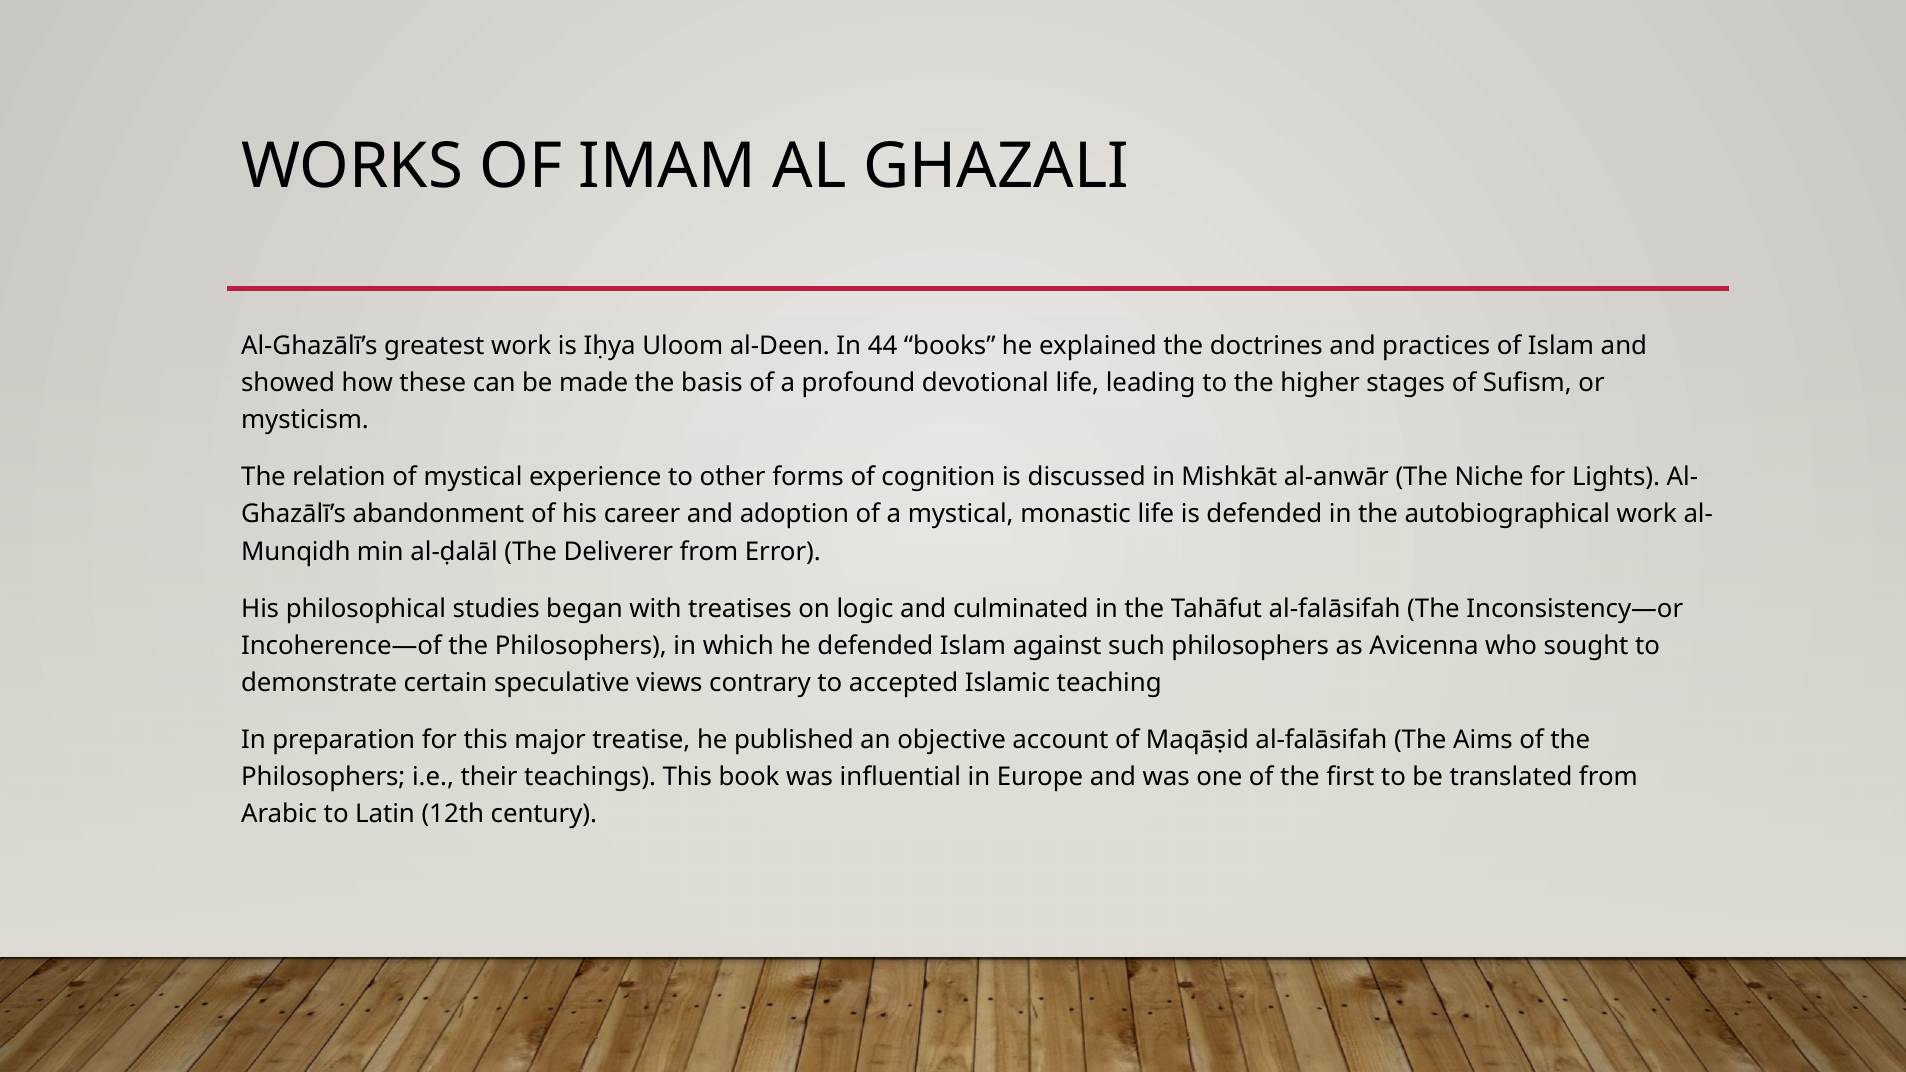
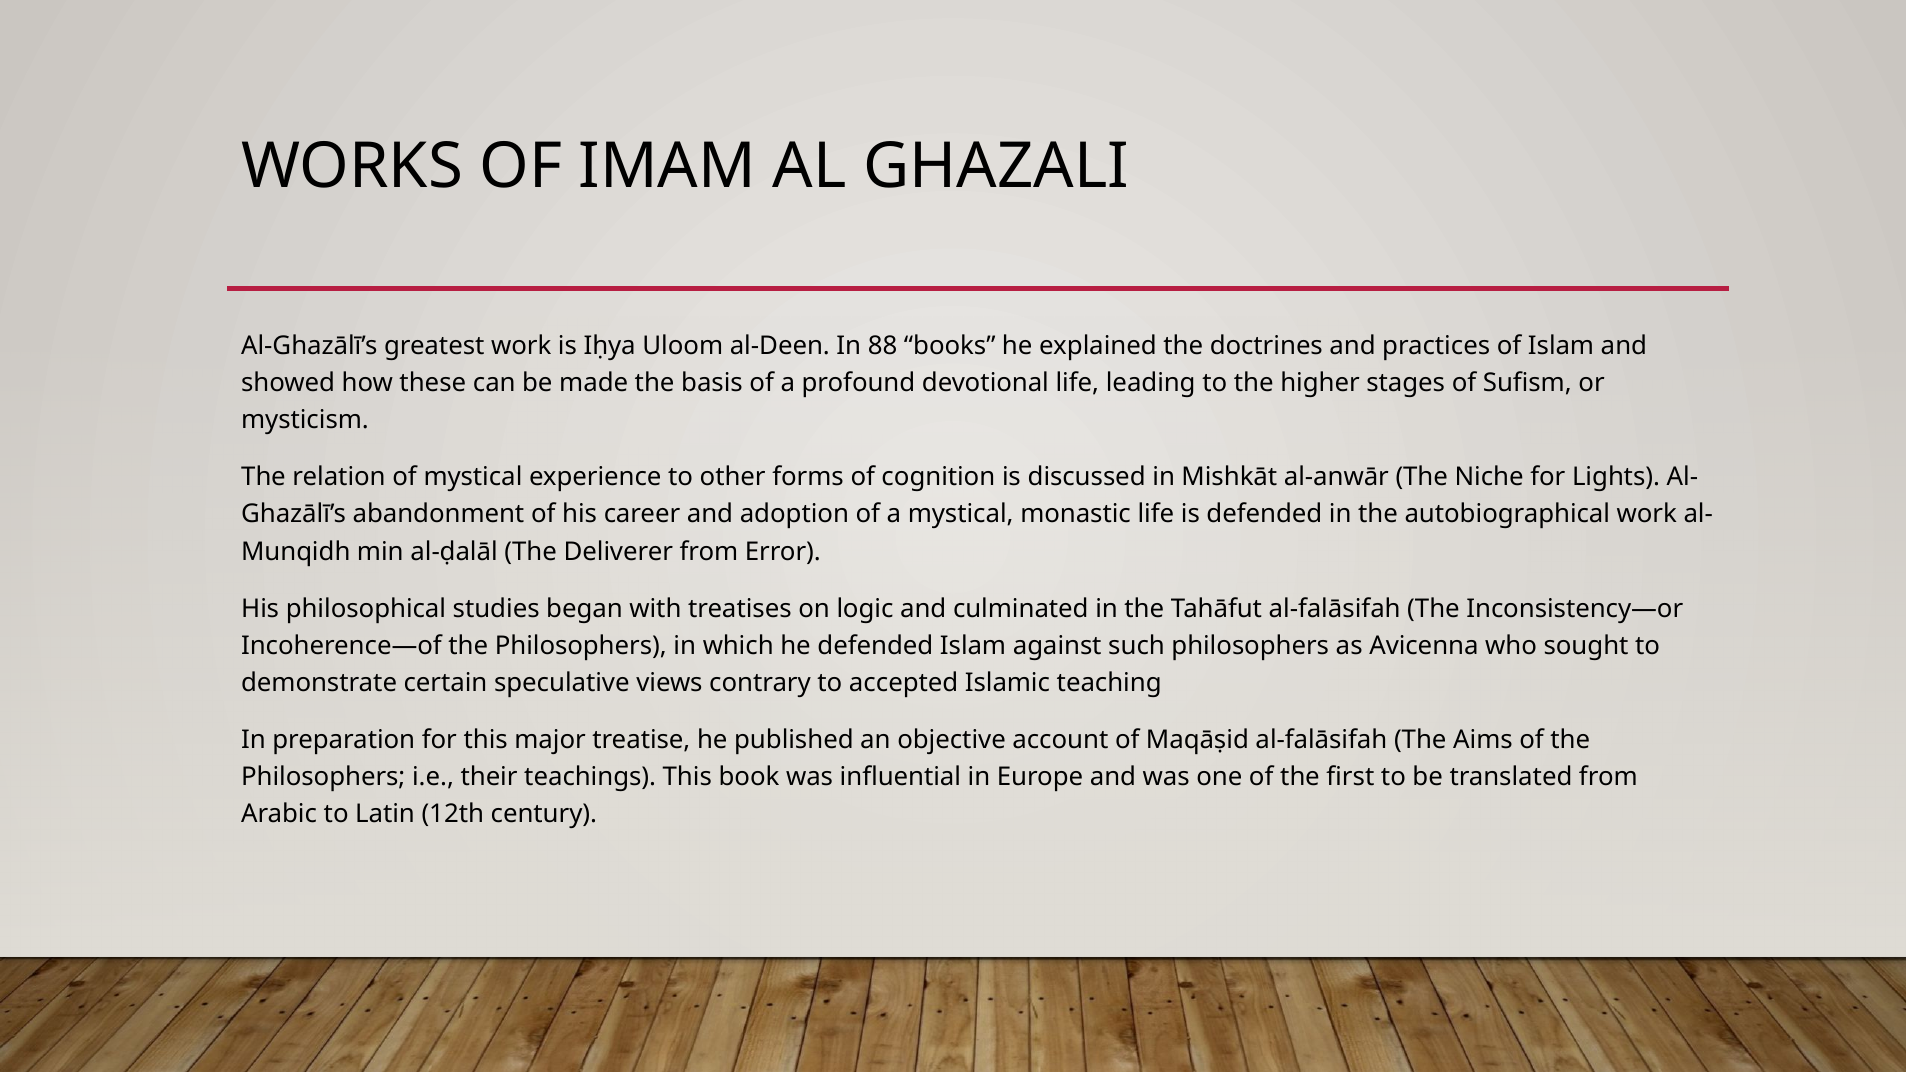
44: 44 -> 88 (883, 346)
